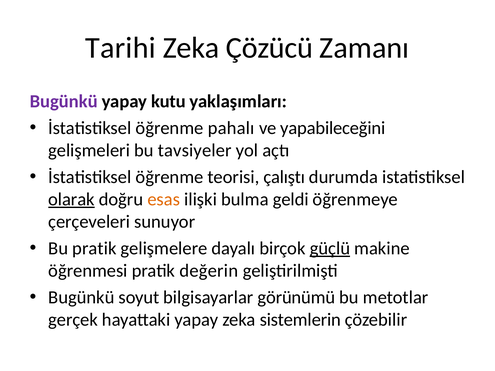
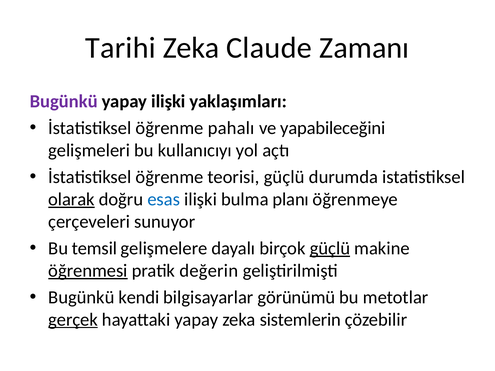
Çözücü: Çözücü -> Claude (269, 48)
yapay kutu: kutu -> ilişki (168, 102)
tavsiyeler: tavsiyeler -> kullanıcıyı (195, 151)
teorisi çalıştı: çalıştı -> güçlü (284, 177)
esas colour: orange -> blue (164, 200)
geldi: geldi -> planı (291, 200)
Bu pratik: pratik -> temsil (94, 249)
öğrenmesi underline: none -> present (88, 271)
soyut: soyut -> kendi (139, 298)
gerçek underline: none -> present (73, 320)
